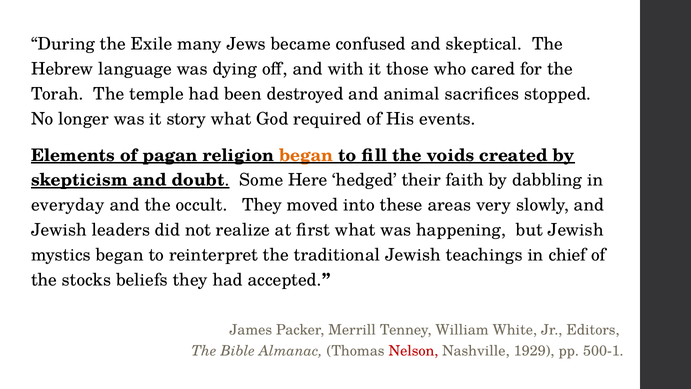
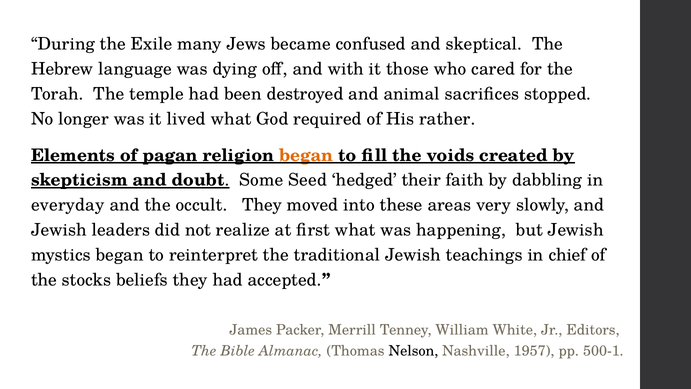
story: story -> lived (186, 119)
events: events -> rather (447, 119)
Here: Here -> Seed (308, 180)
Nelson colour: red -> black (413, 351)
1929: 1929 -> 1957 (534, 351)
